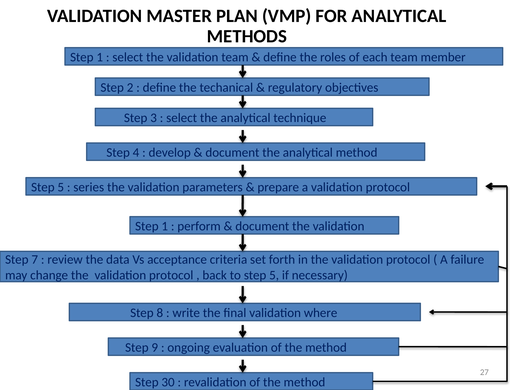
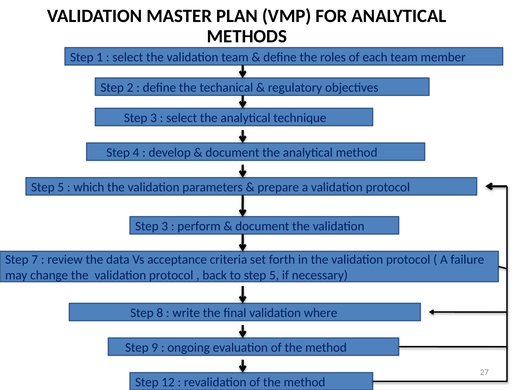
series: series -> which (89, 187)
1: 1 -> 3 (165, 226)
30: 30 -> 12 (168, 382)
